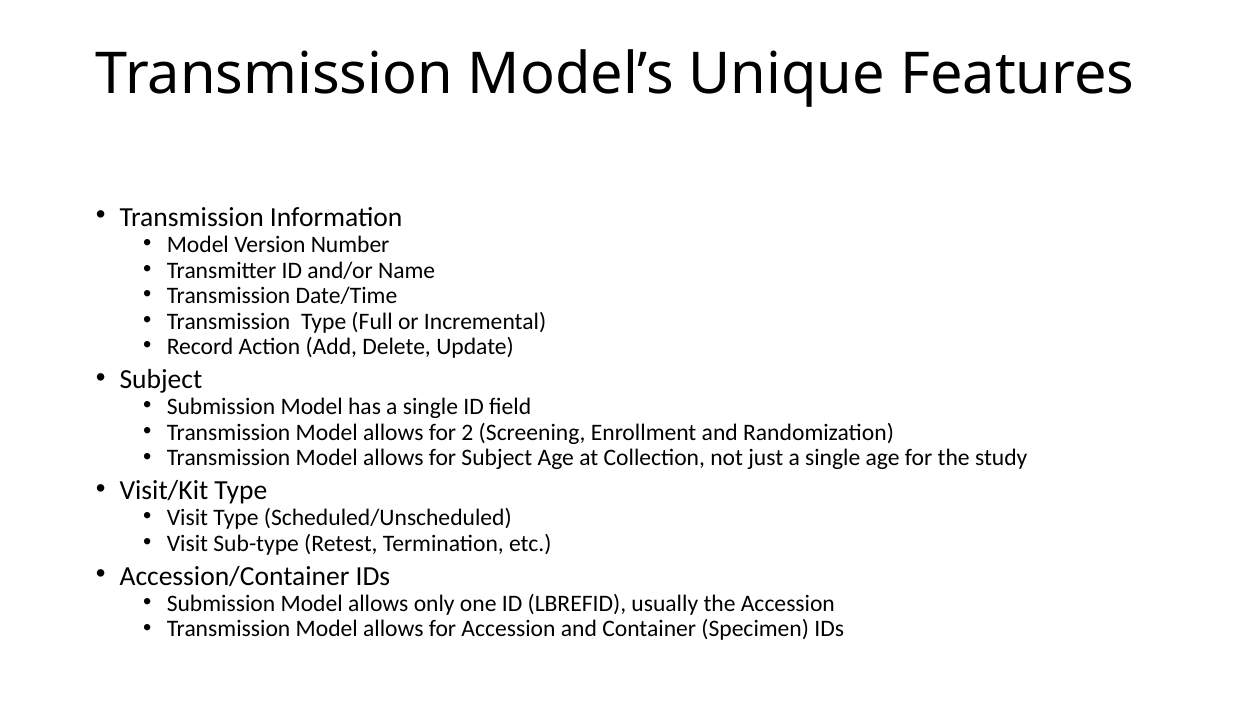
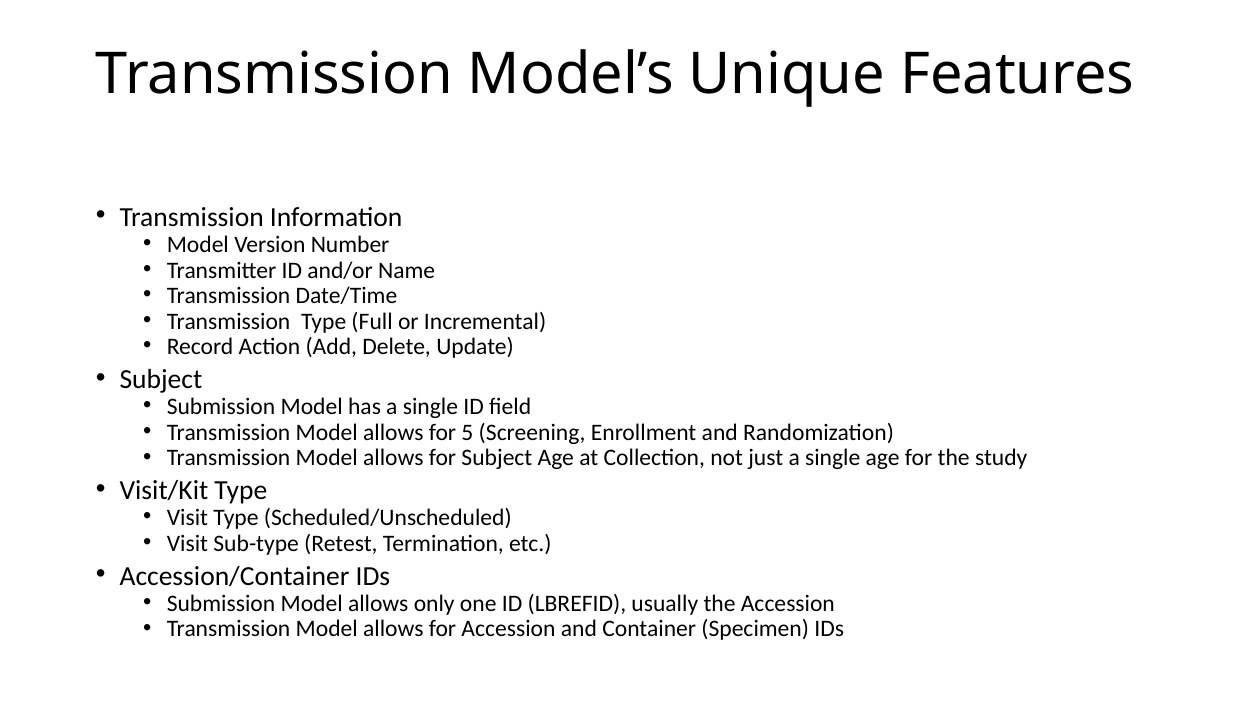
2: 2 -> 5 (467, 433)
